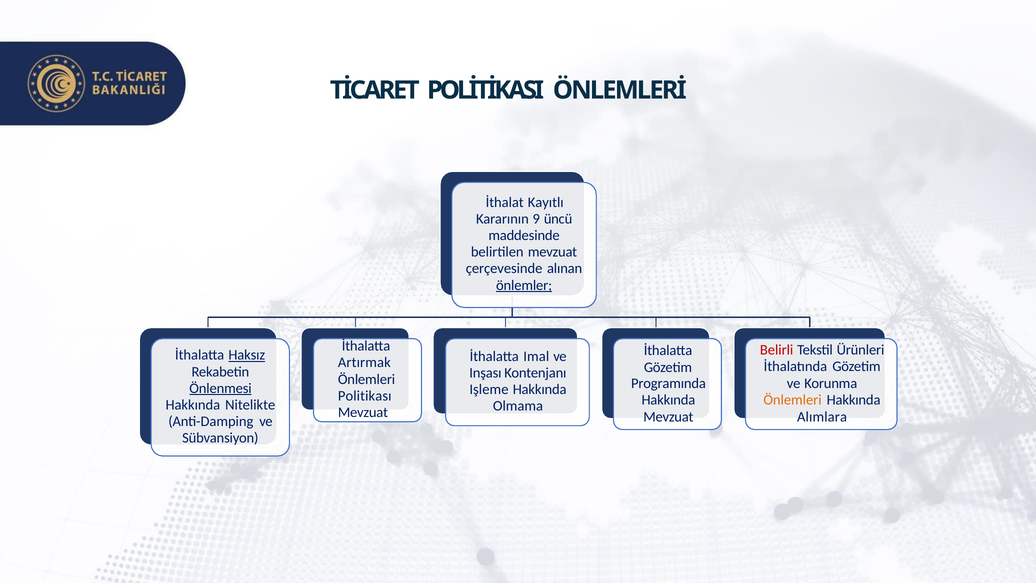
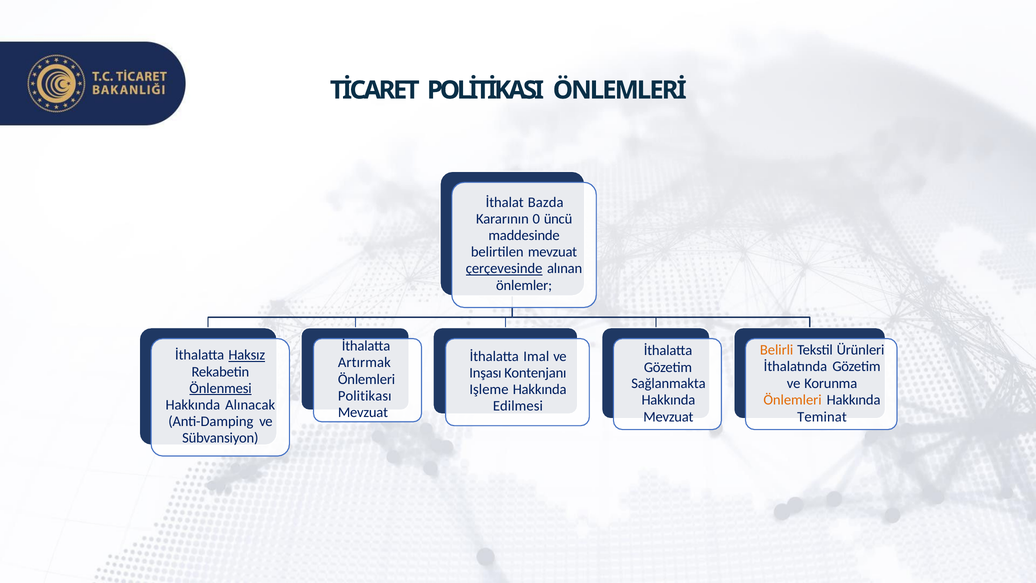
Kayıtlı: Kayıtlı -> Bazda (546, 202)
9: 9 -> 0 (536, 219)
çerçevesinde underline: none -> present (504, 268)
önlemler underline: present -> none (524, 285)
Belirli colour: red -> orange (777, 350)
Programında: Programında -> Sağlanmakta (668, 383)
Nitelikte: Nitelikte -> Alınacak (250, 405)
Olmama: Olmama -> Edilmesi (518, 406)
Alımlara: Alımlara -> Teminat (822, 417)
